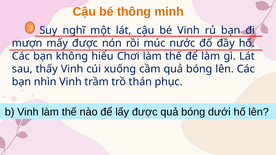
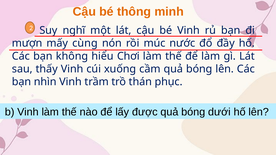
mấy được: được -> cùng (85, 43)
